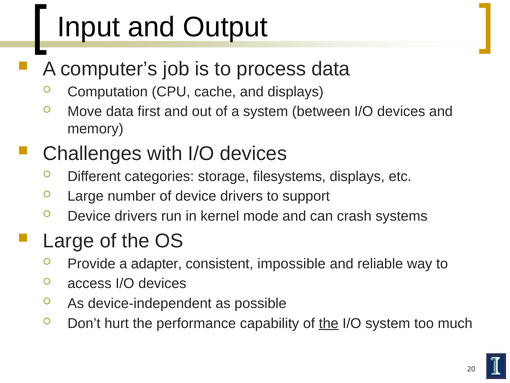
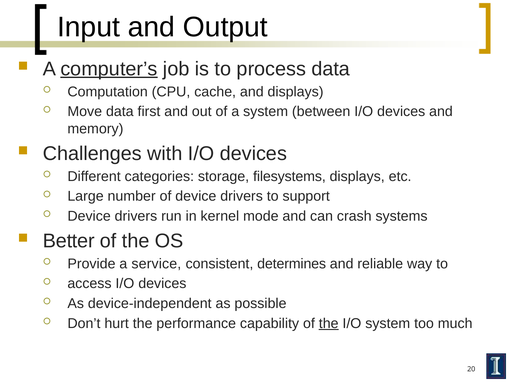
computer’s underline: none -> present (109, 69)
Large: Large -> Better (69, 241)
adapter: adapter -> service (156, 263)
impossible: impossible -> determines (292, 263)
